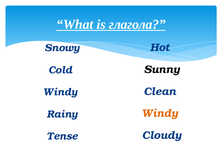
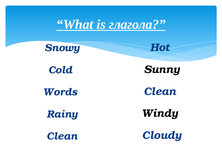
Windy: Windy -> Words (60, 92)
Windy colour: orange -> black (160, 113)
Tense: Tense -> Clean (62, 136)
